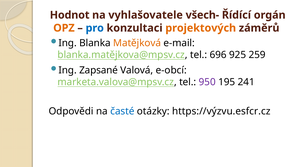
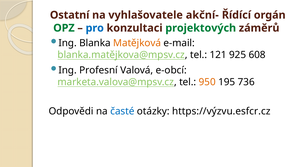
Hodnot: Hodnot -> Ostatní (70, 15)
všech-: všech- -> akční- (202, 15)
OPZ colour: orange -> green (64, 28)
projektových colour: orange -> green (201, 28)
696: 696 -> 121 (218, 55)
259: 259 -> 608 (257, 55)
Zapsané: Zapsané -> Profesní (98, 70)
950 colour: purple -> orange (207, 82)
241: 241 -> 736 (246, 82)
